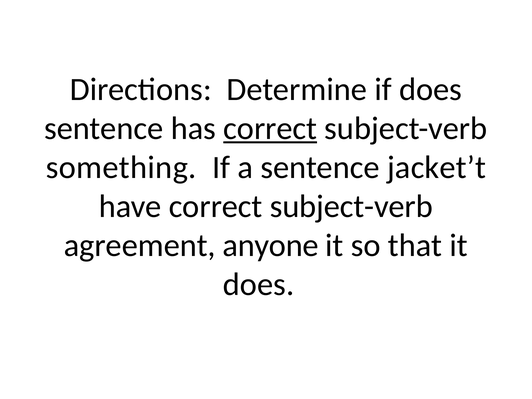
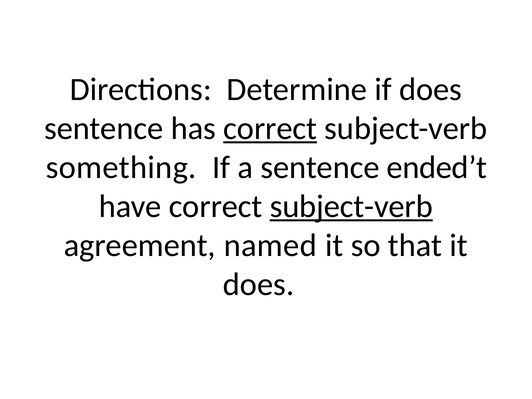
jacket’t: jacket’t -> ended’t (437, 167)
subject-verb underline: none -> present (351, 206)
anyone: anyone -> named (270, 245)
